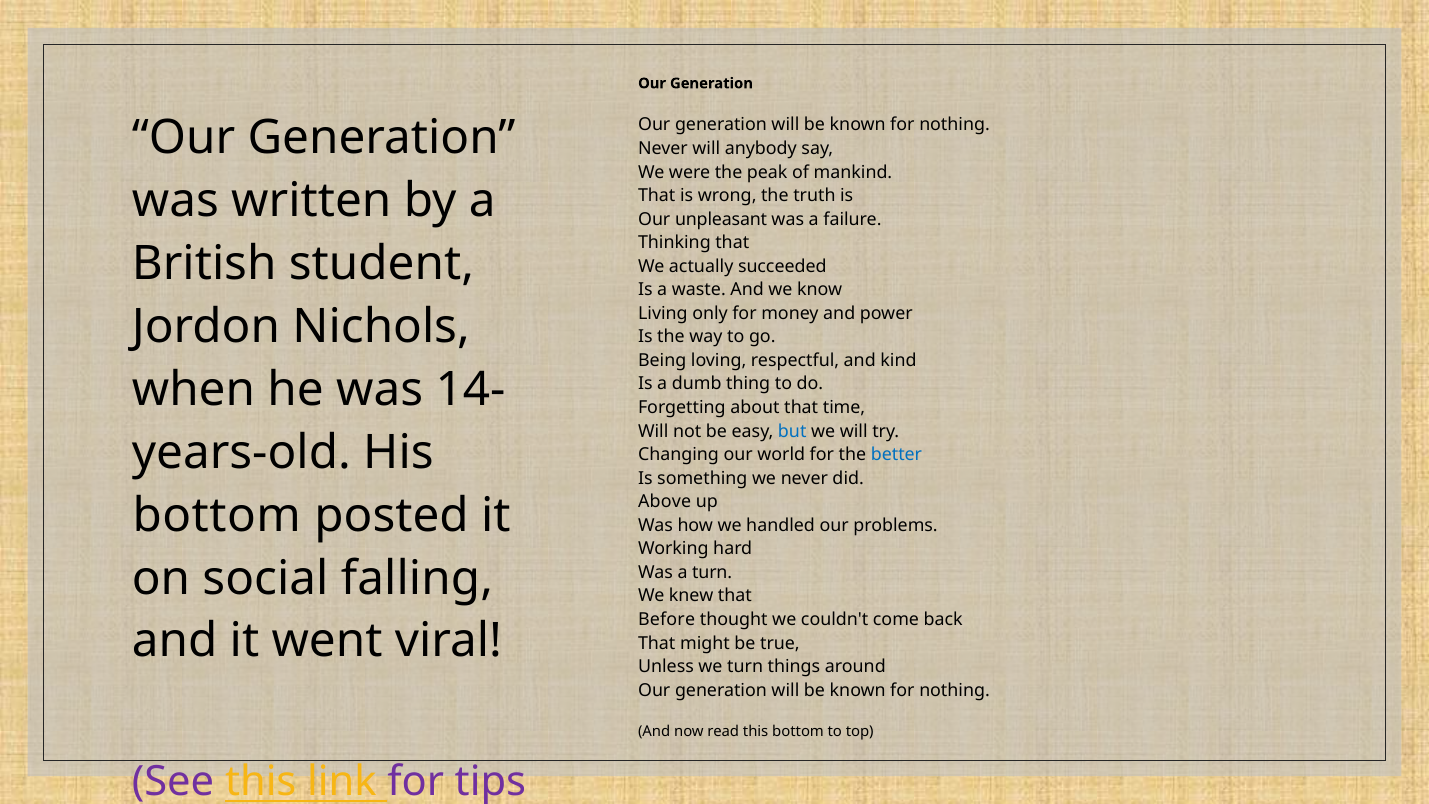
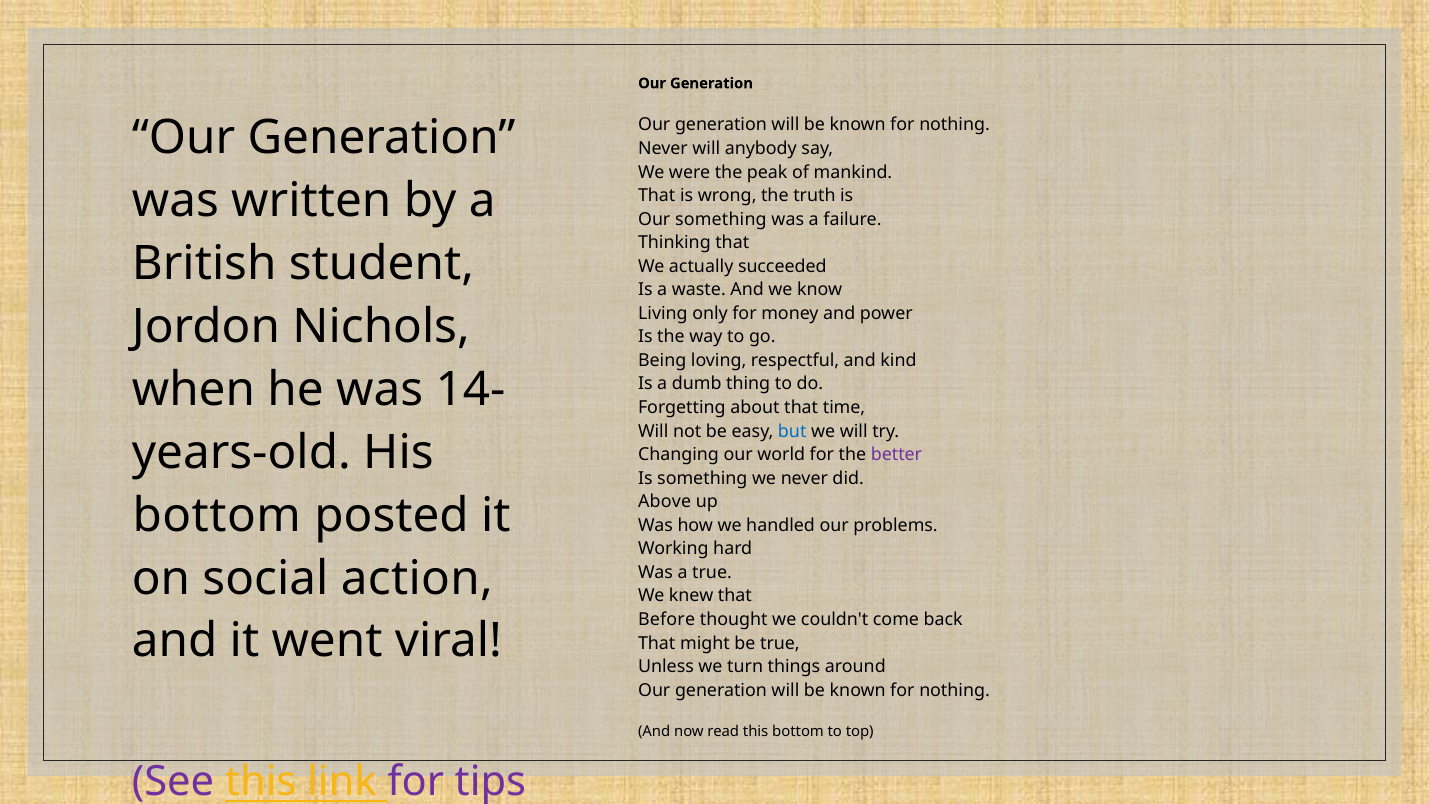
Our unpleasant: unpleasant -> something (721, 219)
better colour: blue -> purple (896, 455)
falling: falling -> action (417, 578)
a turn: turn -> true (712, 572)
